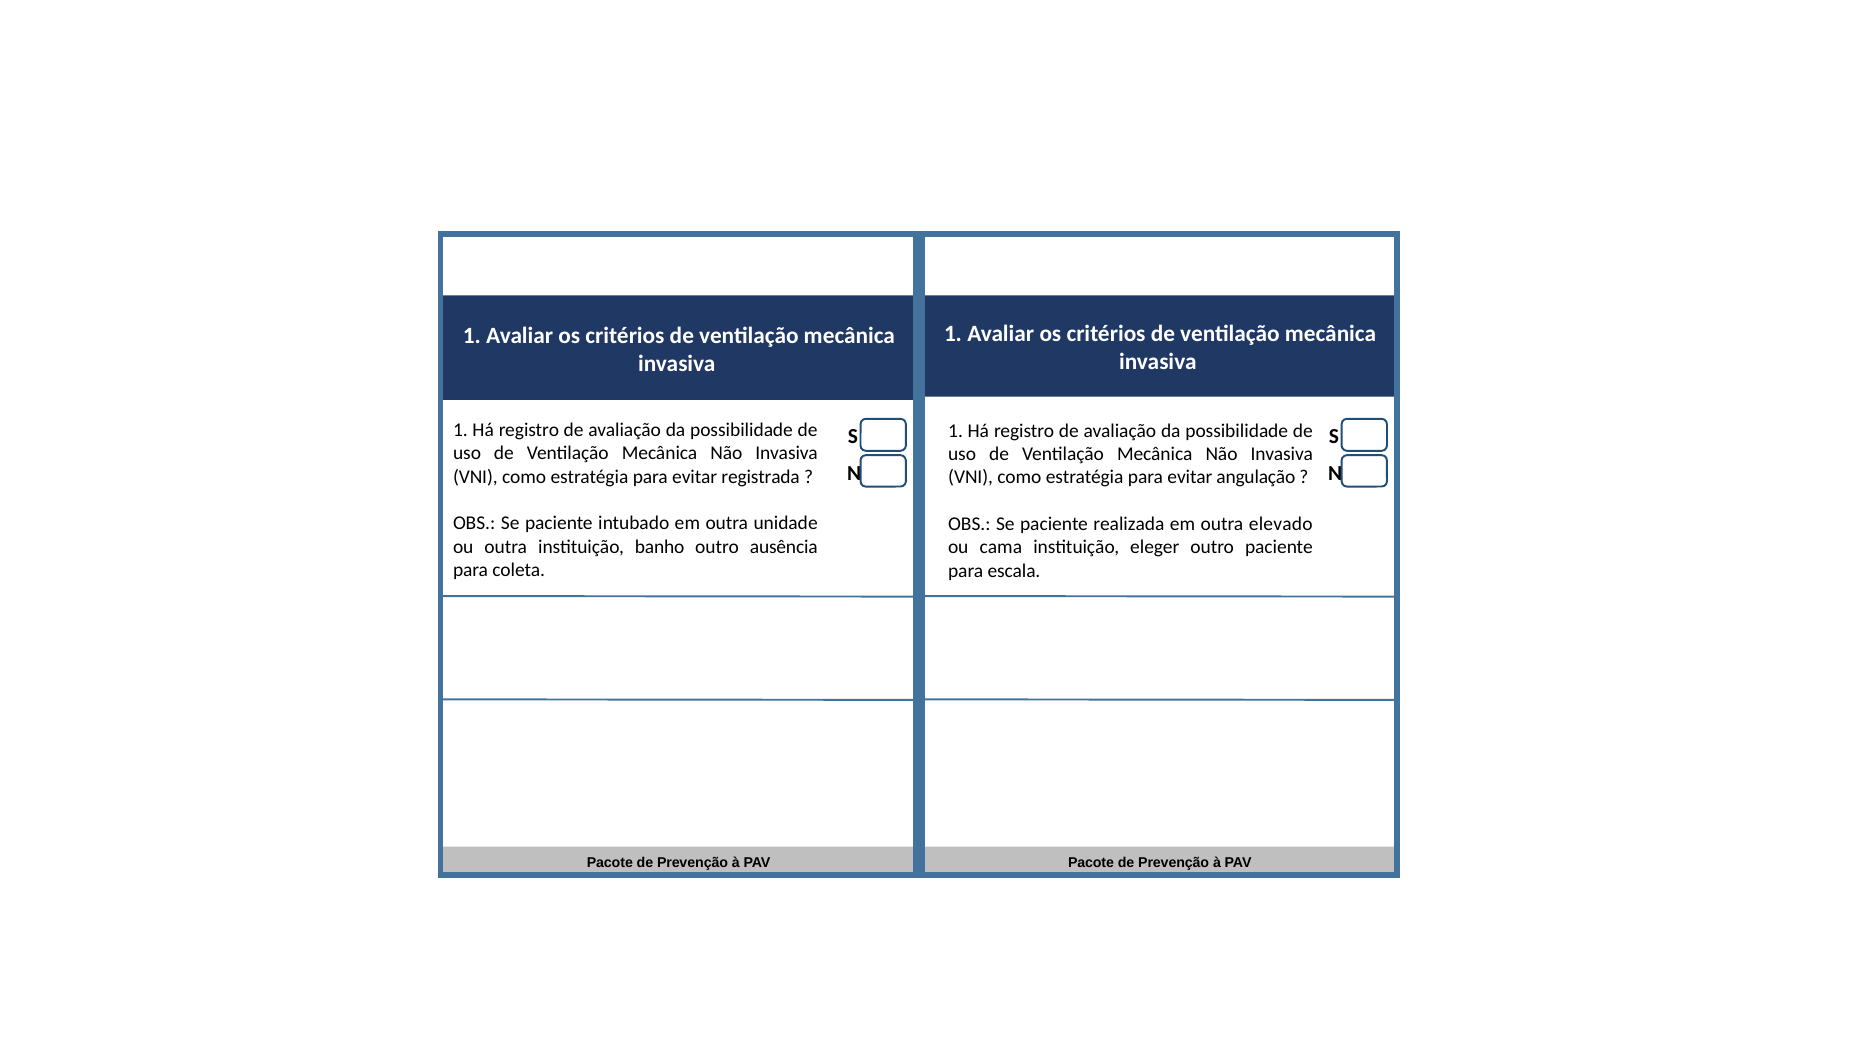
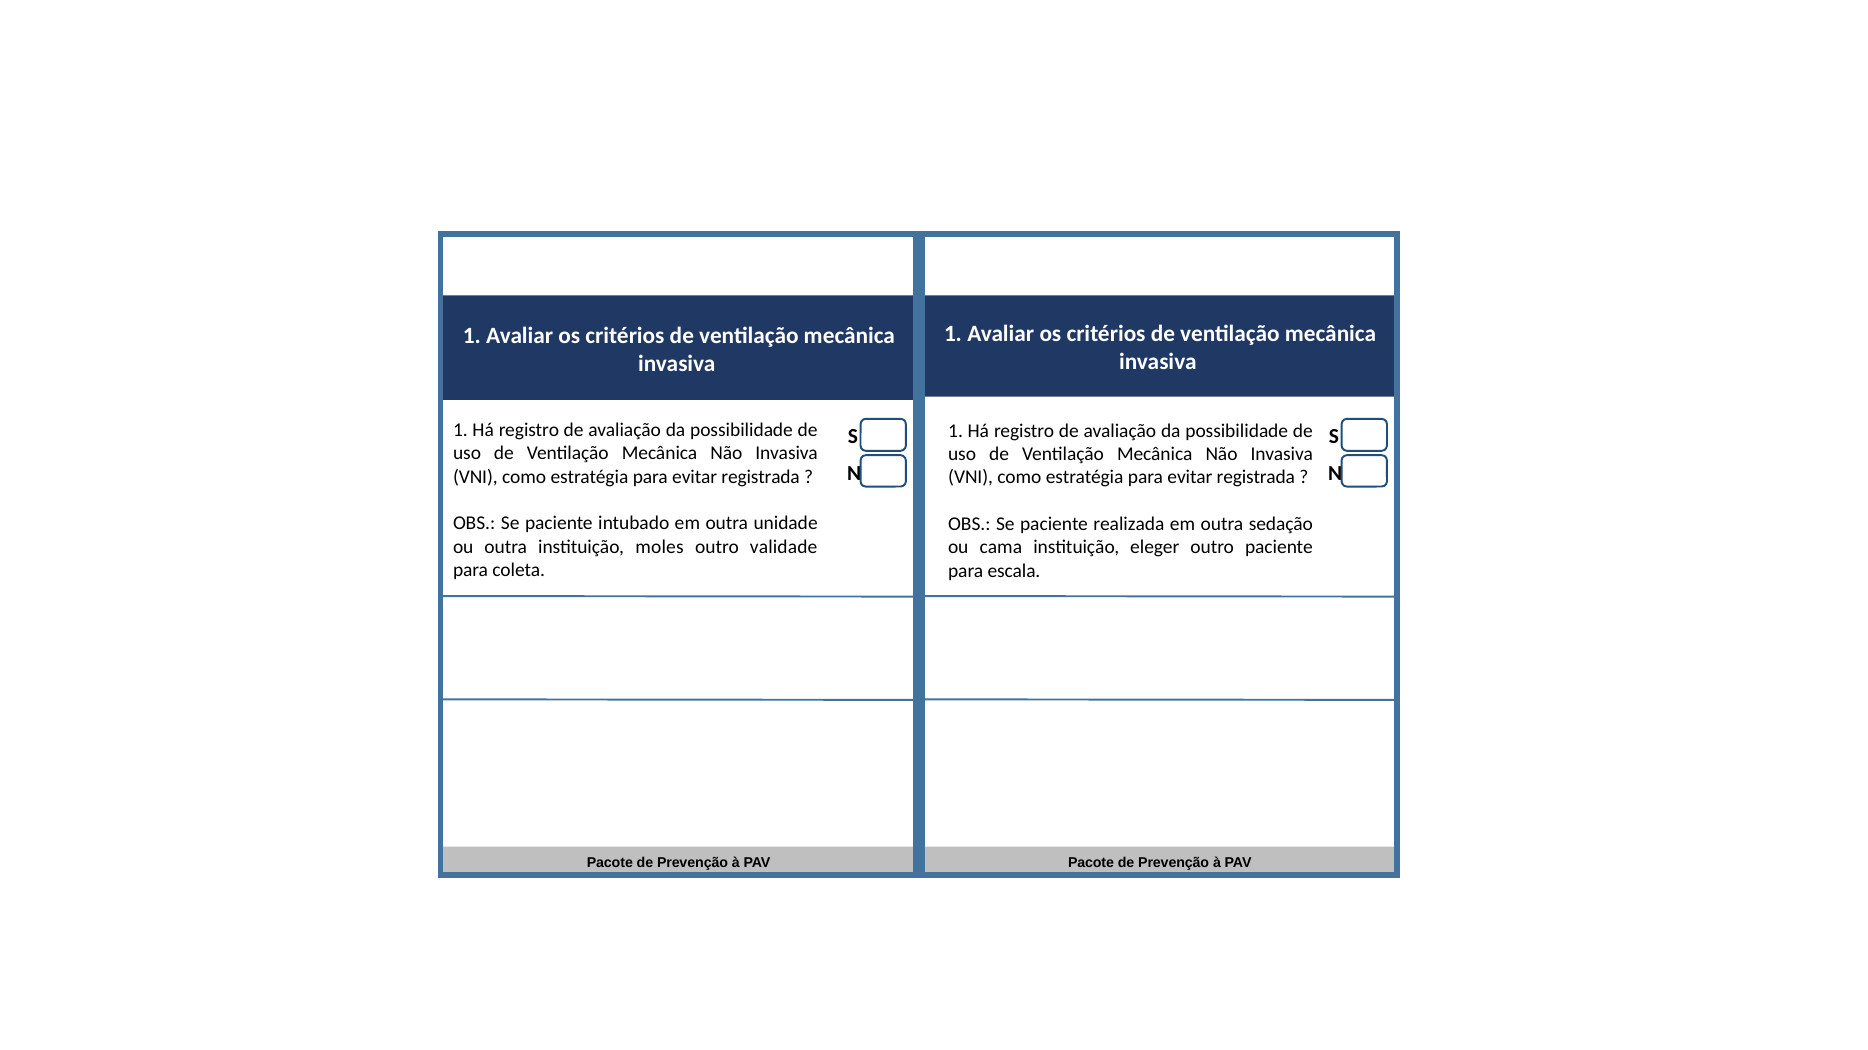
angulação: angulação -> registrada (1256, 478)
elevado: elevado -> sedação (1281, 525)
banho: banho -> moles (659, 547)
ausência: ausência -> validade (784, 547)
